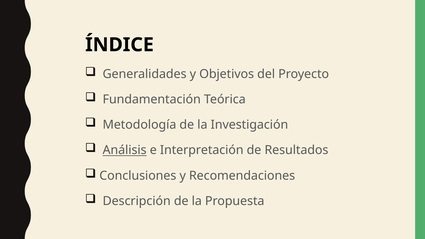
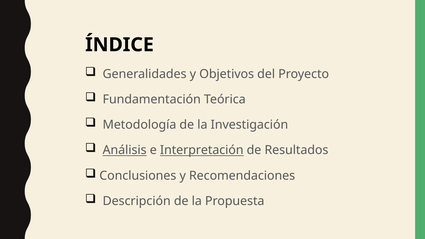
Interpretación underline: none -> present (202, 150)
